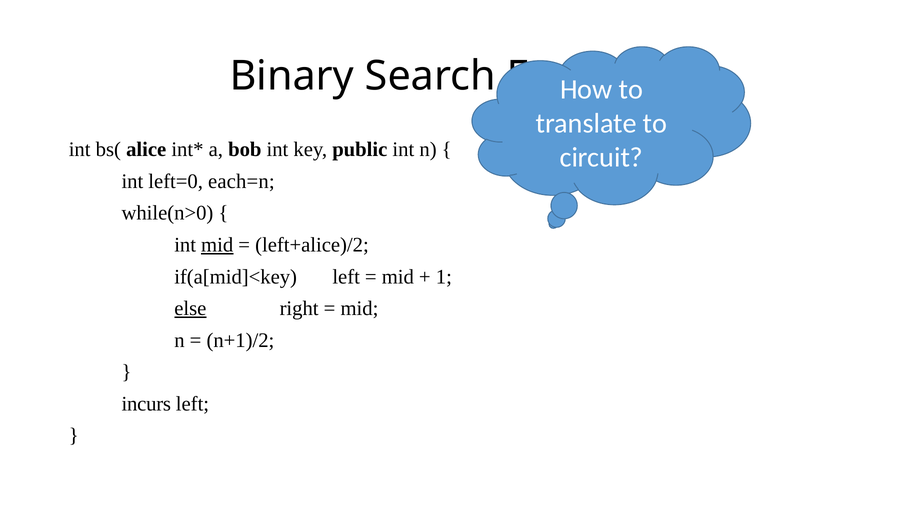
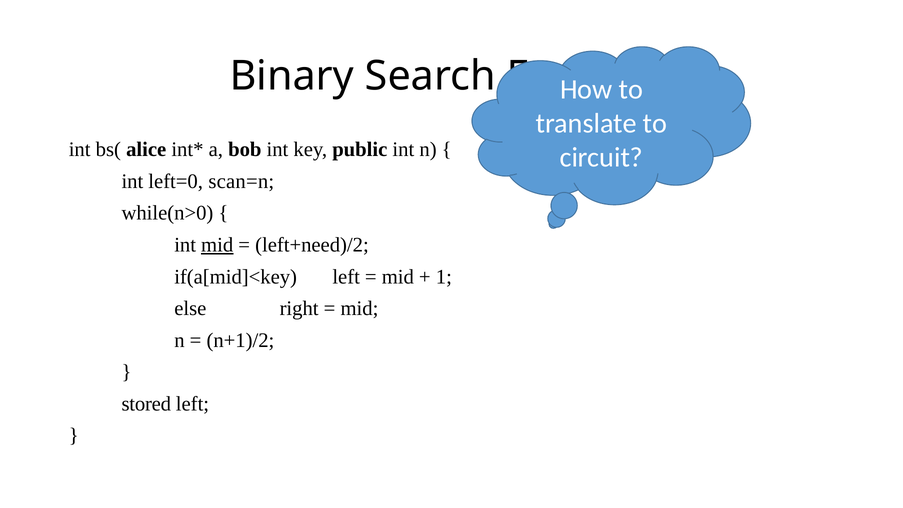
each=n: each=n -> scan=n (241, 181)
left+alice)/2: left+alice)/2 -> left+need)/2 (312, 245)
else underline: present -> none (190, 308)
incurs: incurs -> stored (146, 404)
